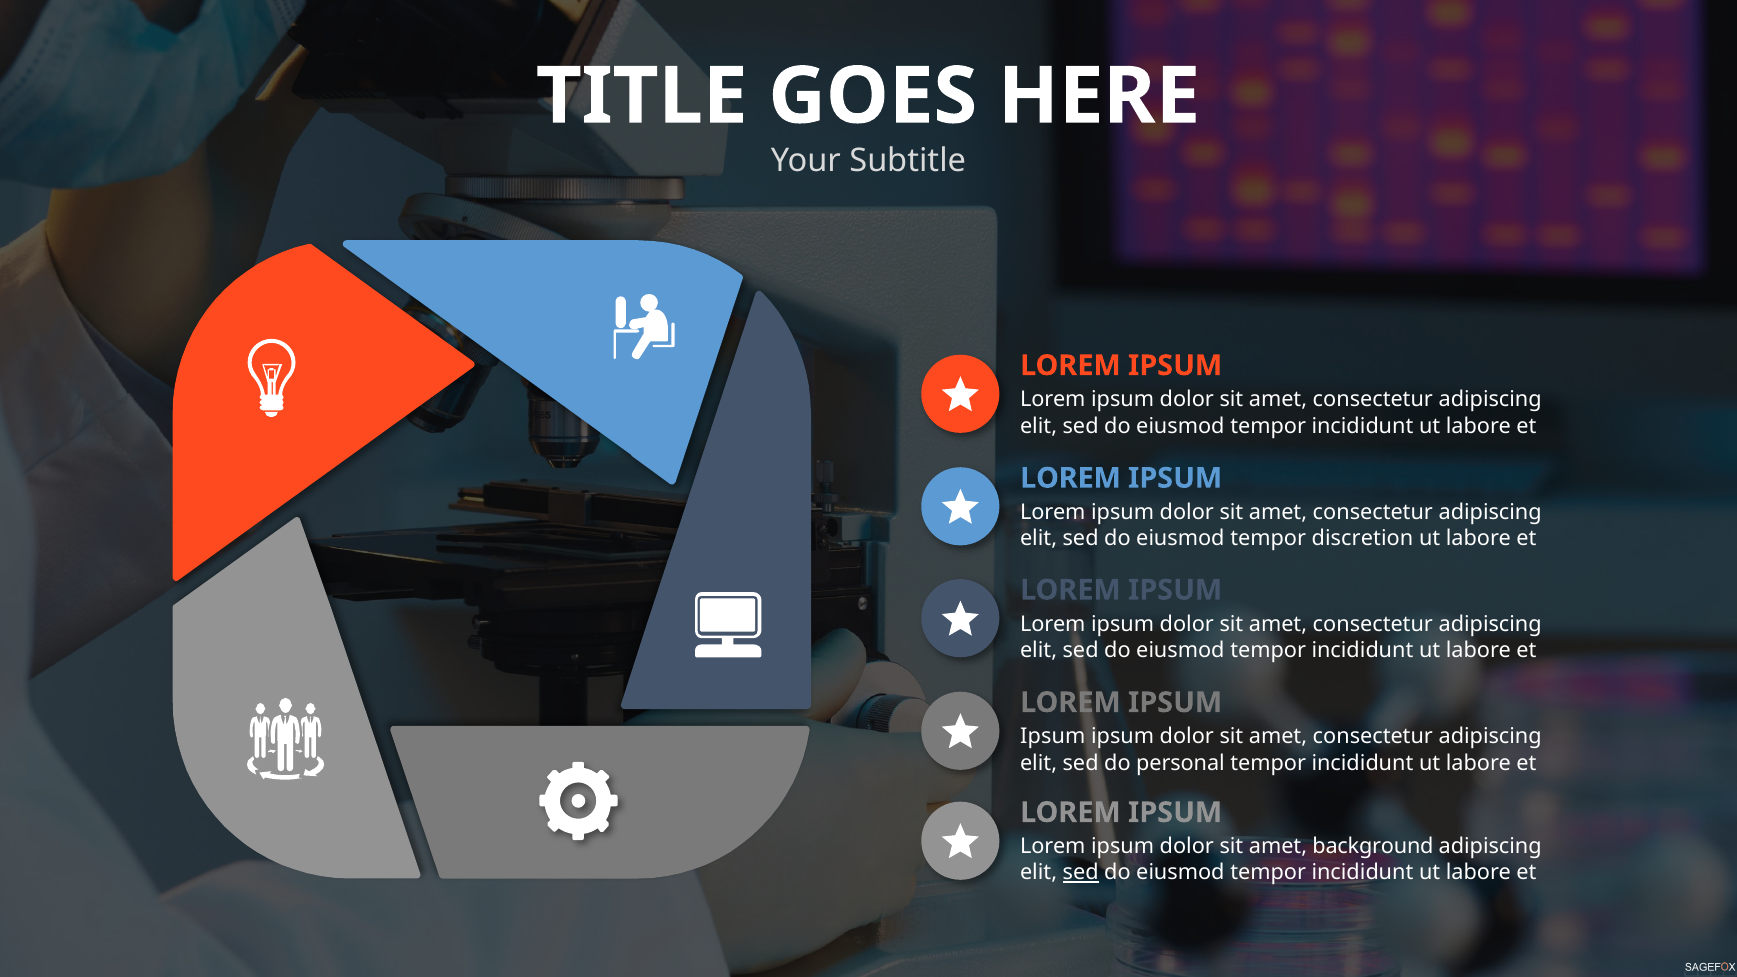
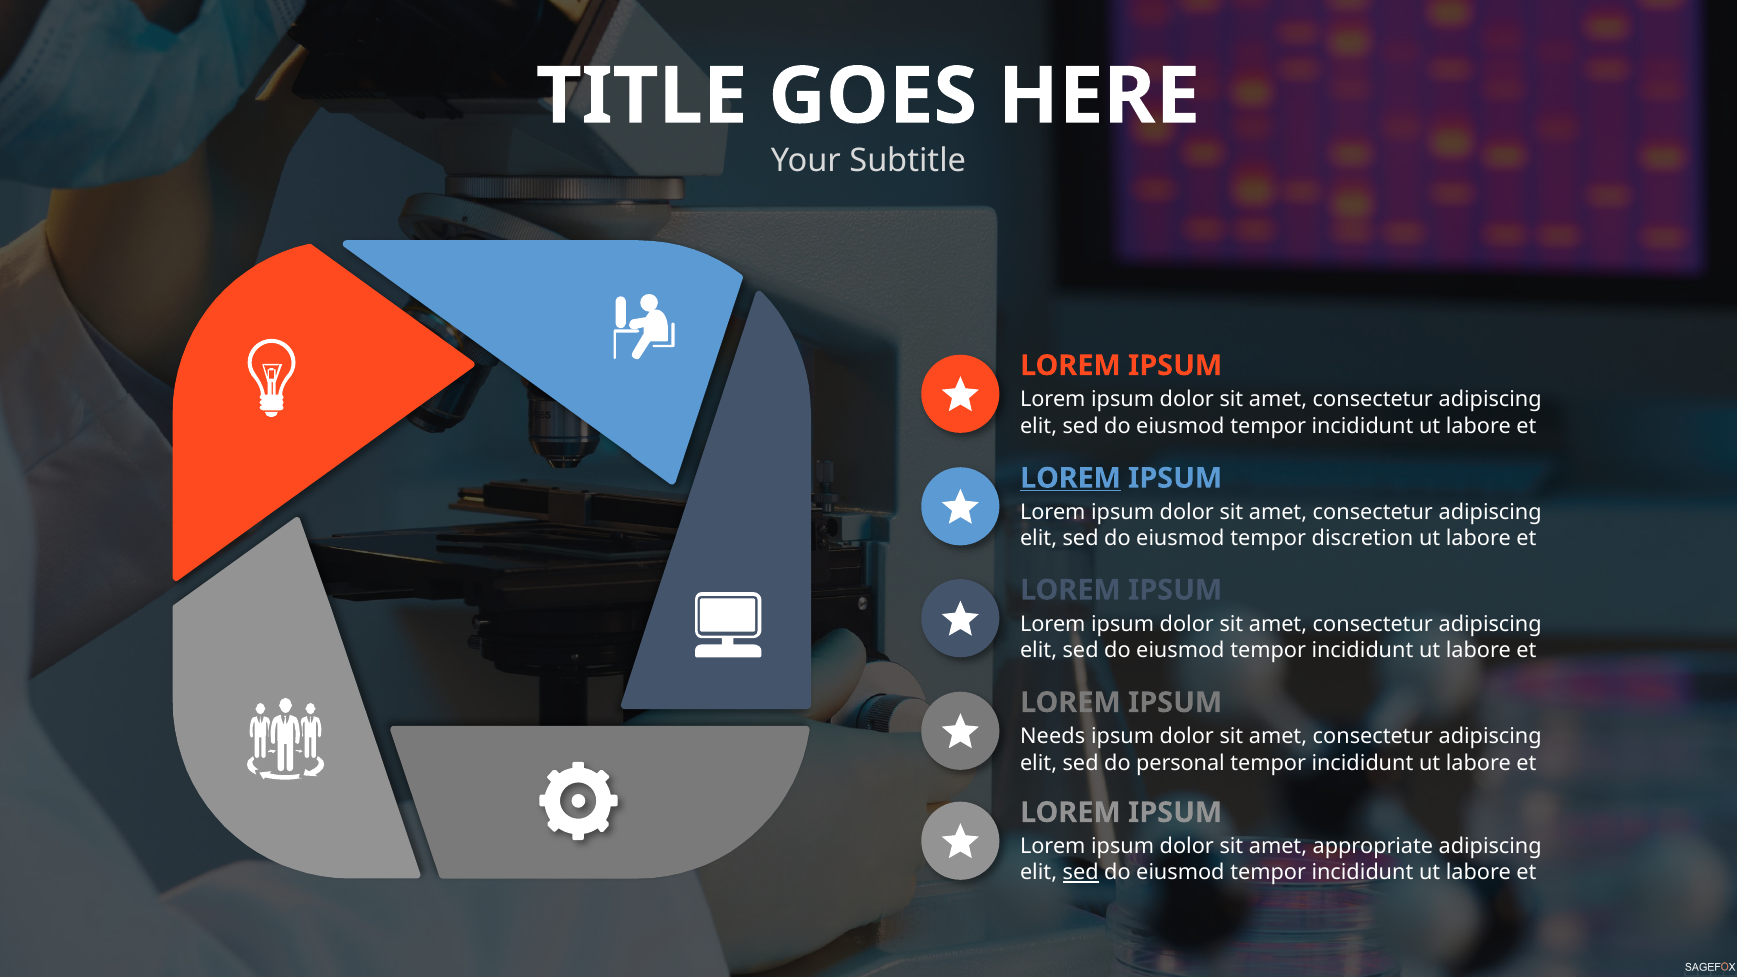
LOREM underline: none -> present (1070, 478)
Ipsum: Ipsum -> Needs (1053, 737)
background: background -> appropriate (1373, 847)
